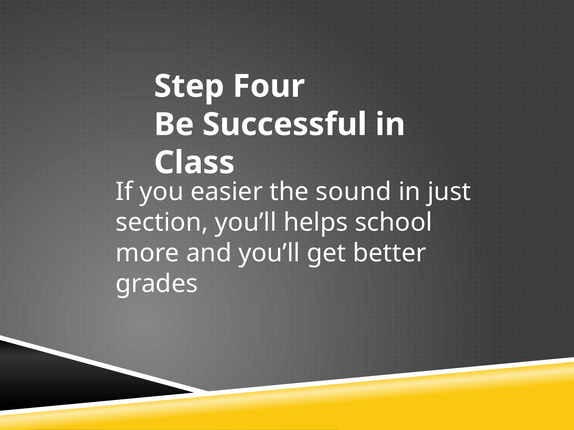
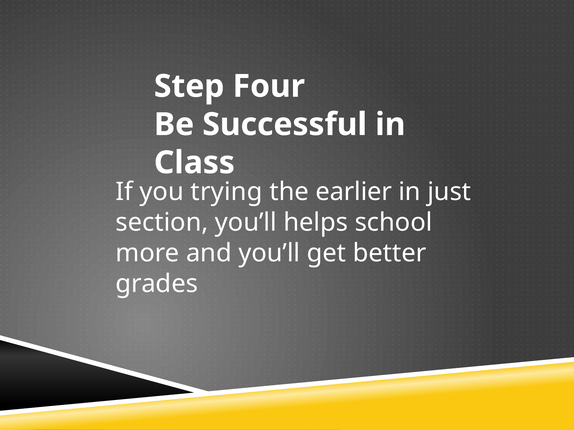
easier: easier -> trying (227, 192)
sound: sound -> earlier (354, 192)
